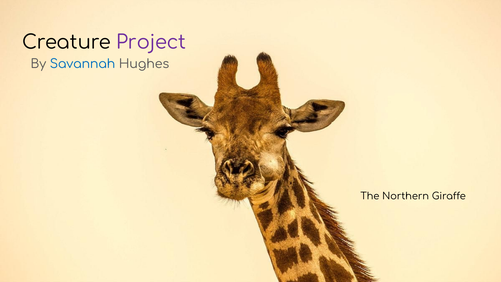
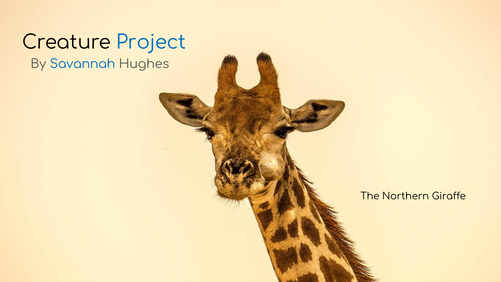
Project colour: purple -> blue (151, 42)
